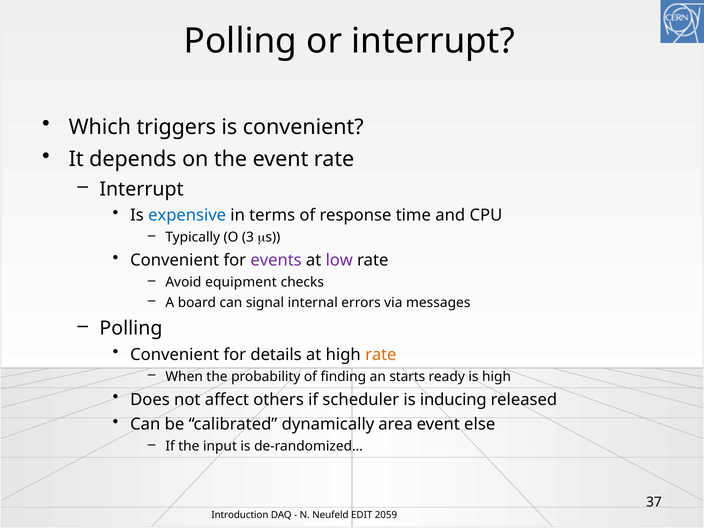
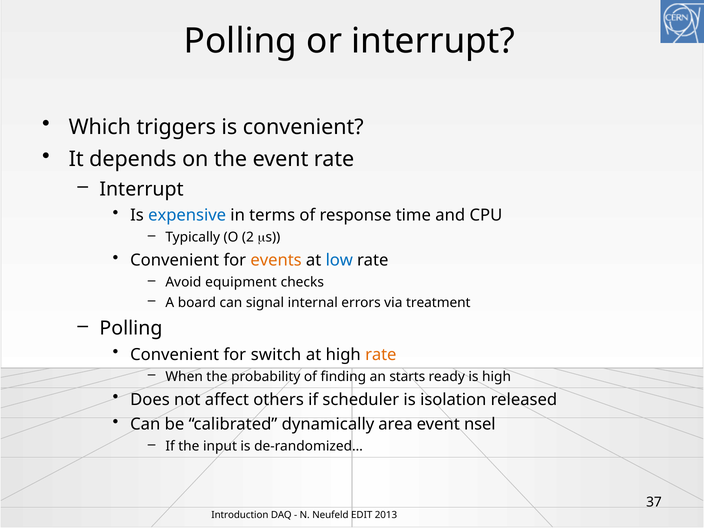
3: 3 -> 2 (248, 237)
events colour: purple -> orange (276, 260)
low colour: purple -> blue (339, 260)
messages: messages -> treatment (438, 303)
details: details -> switch (276, 355)
inducing: inducing -> isolation (453, 400)
else: else -> nsel (480, 424)
2059: 2059 -> 2013 (386, 515)
